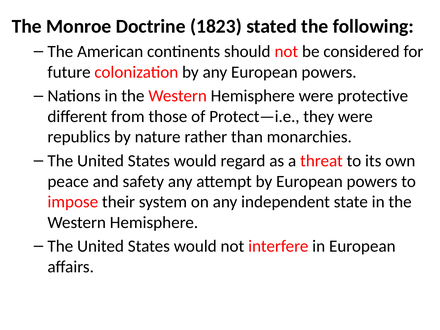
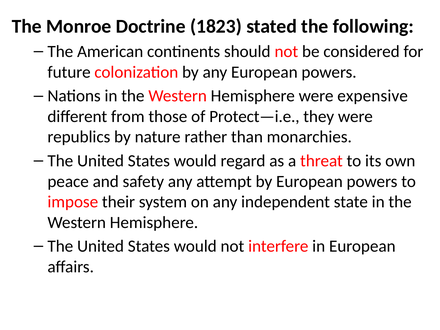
protective: protective -> expensive (373, 96)
